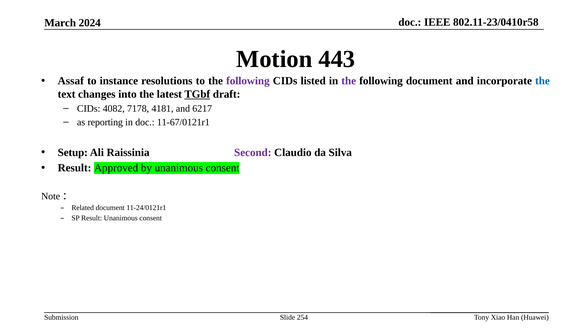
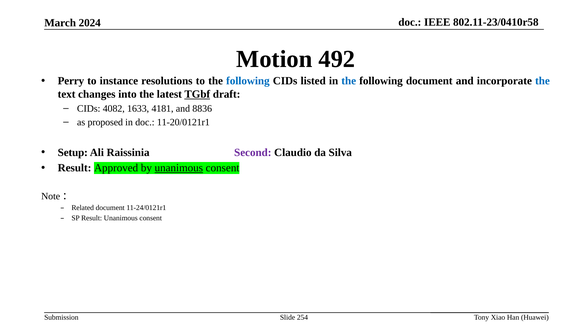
443: 443 -> 492 (337, 59)
Assaf: Assaf -> Perry (71, 81)
following colour: purple -> blue (248, 81)
the colour: purple -> blue (349, 81)
7178: 7178 -> 1633 (138, 109)
6217: 6217 -> 8836 (202, 109)
reporting: reporting -> proposed (105, 122)
11-67/0121r1: 11-67/0121r1 -> 11-20/0121r1 (183, 122)
unanimous underline: none -> present (179, 168)
